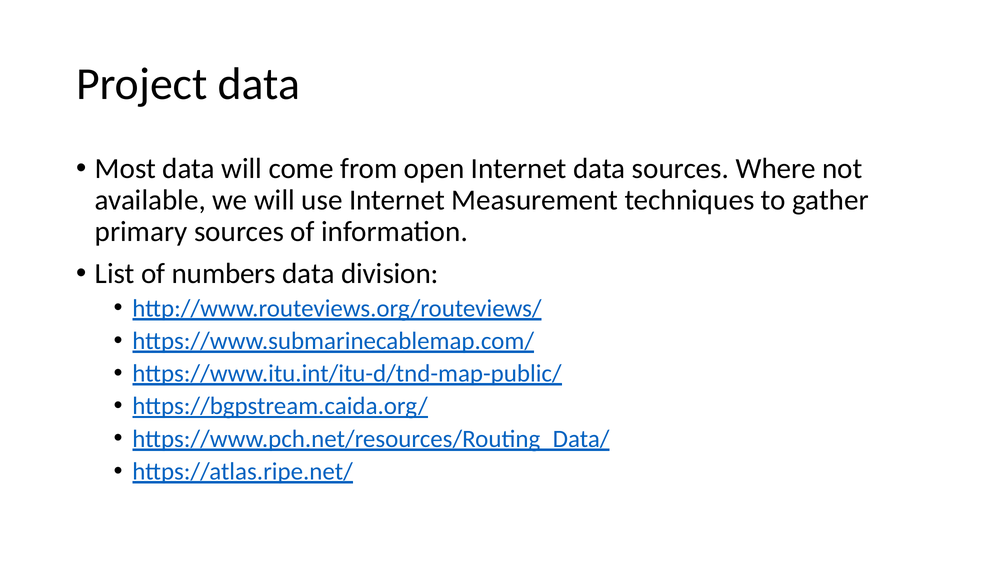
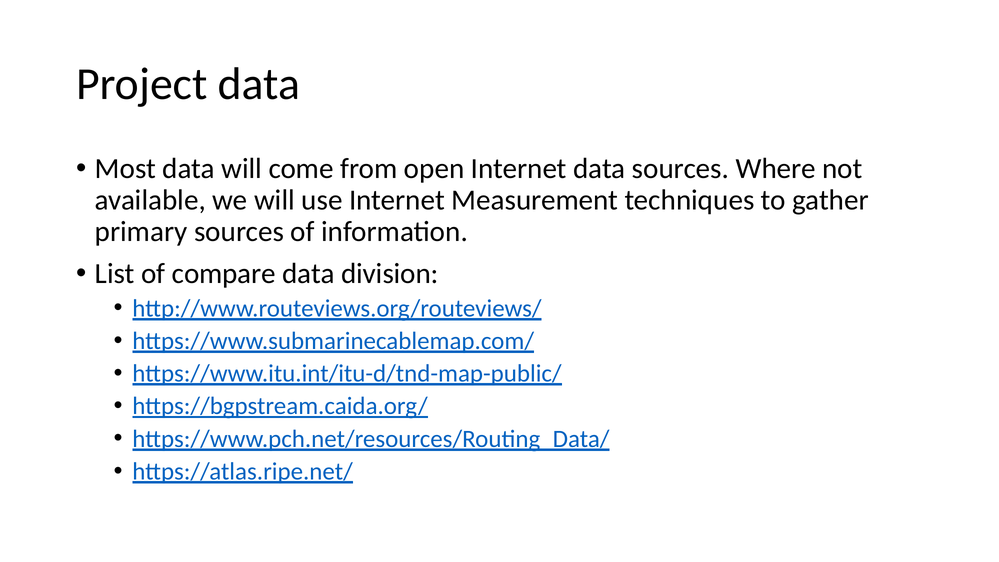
numbers: numbers -> compare (224, 274)
